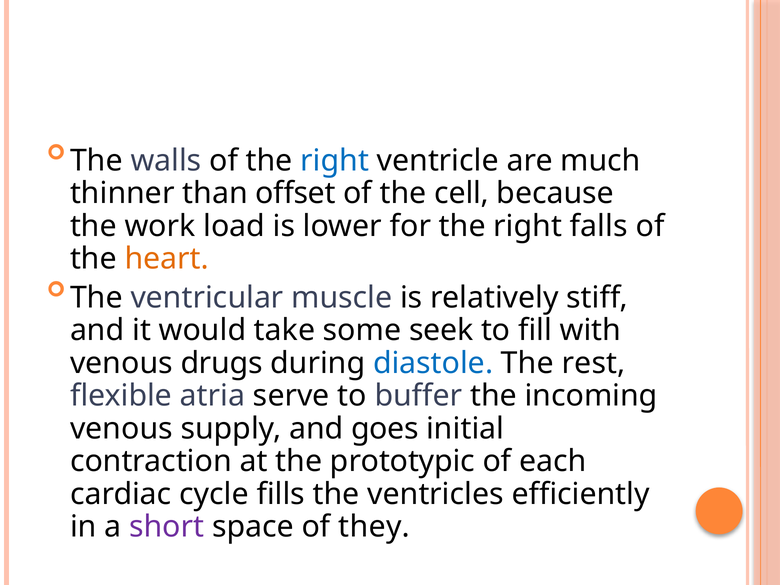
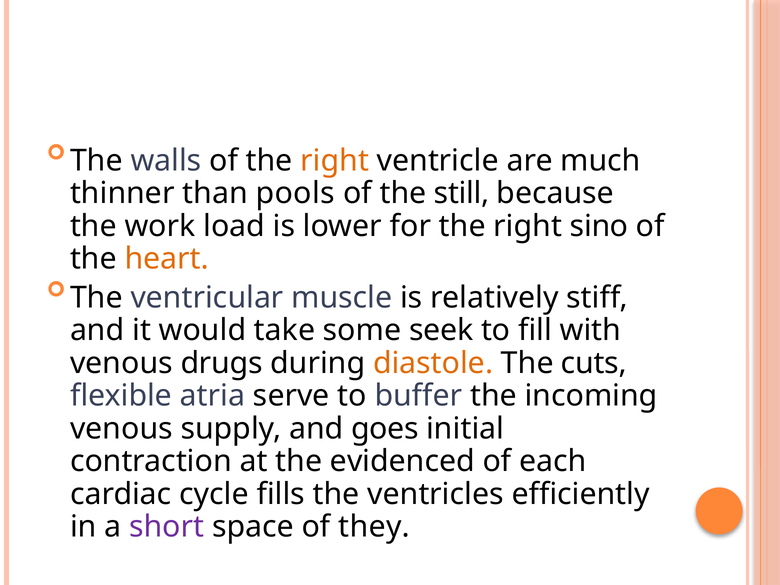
right colour: blue -> orange (335, 161)
offset: offset -> pools (295, 193)
cell: cell -> still (462, 193)
falls: falls -> sino (599, 226)
diastole colour: blue -> orange (433, 363)
rest: rest -> cuts (594, 363)
prototypic: prototypic -> evidenced (402, 461)
